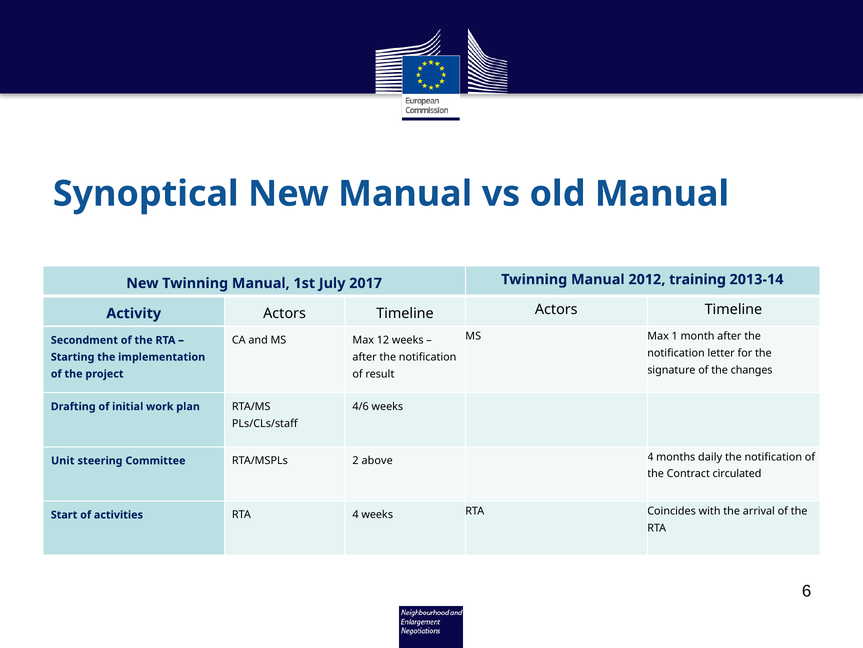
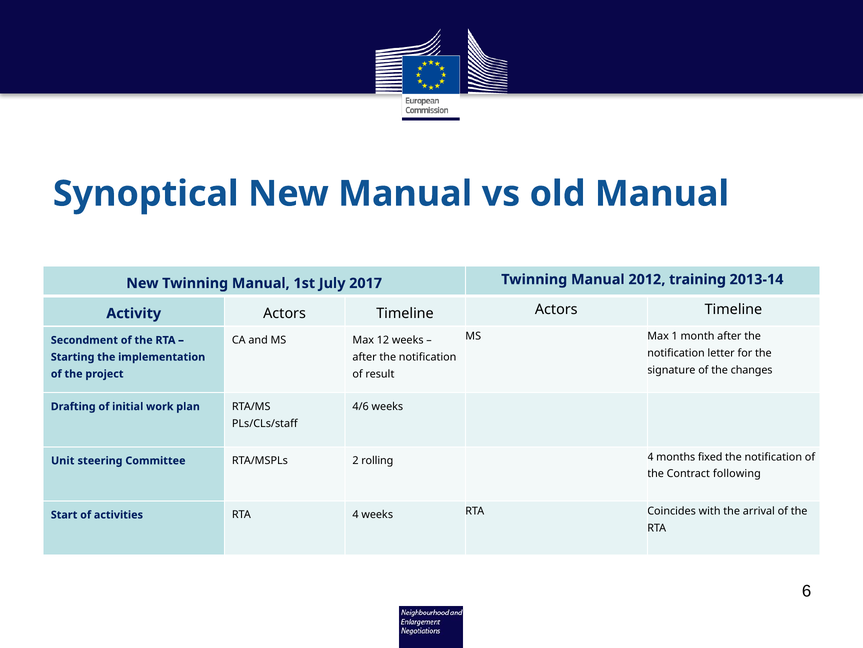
above: above -> rolling (377, 460)
daily: daily -> fixed (710, 456)
circulated: circulated -> following (737, 473)
